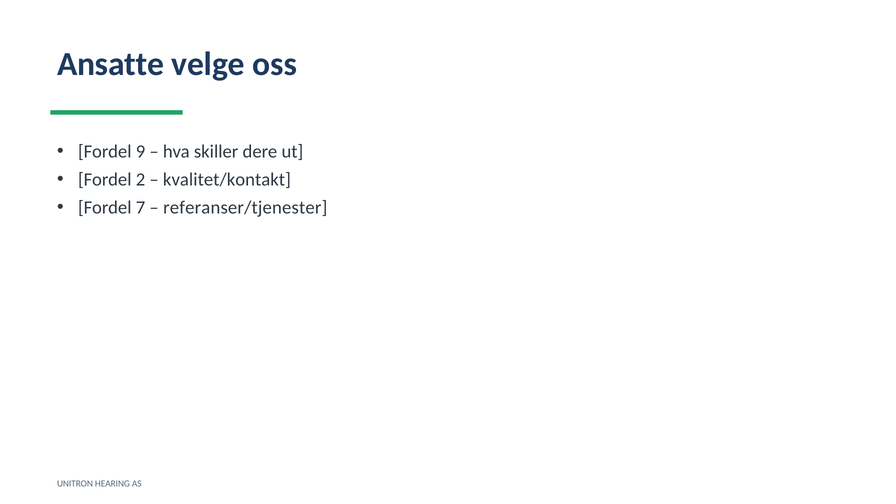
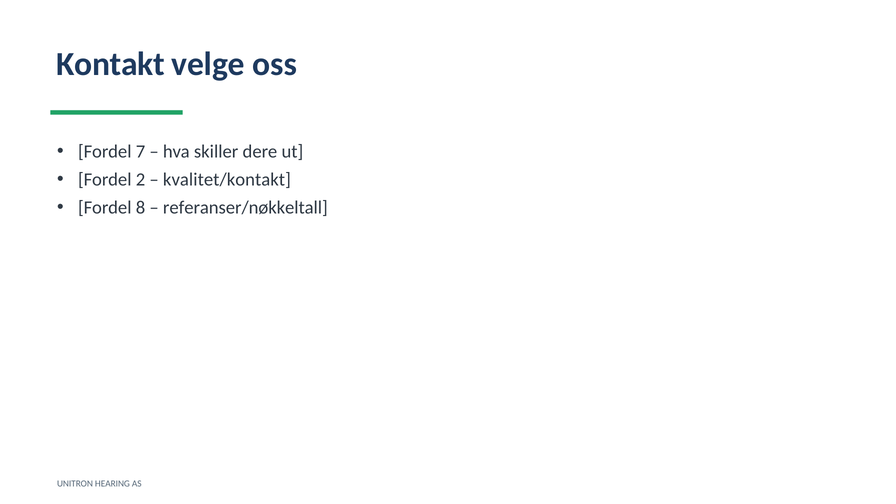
Ansatte: Ansatte -> Kontakt (111, 64)
9: 9 -> 7 (141, 152)
7: 7 -> 8 (141, 208)
referanser/tjenester: referanser/tjenester -> referanser/nøkkeltall (245, 208)
